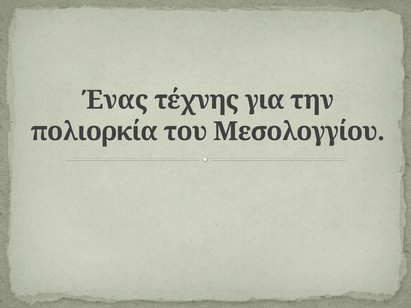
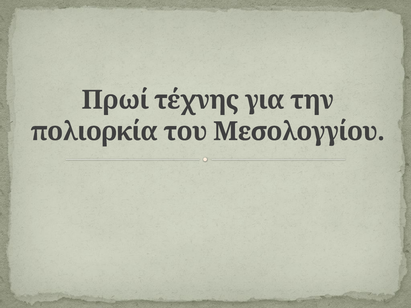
Ένας: Ένας -> Πρωί (115, 100)
